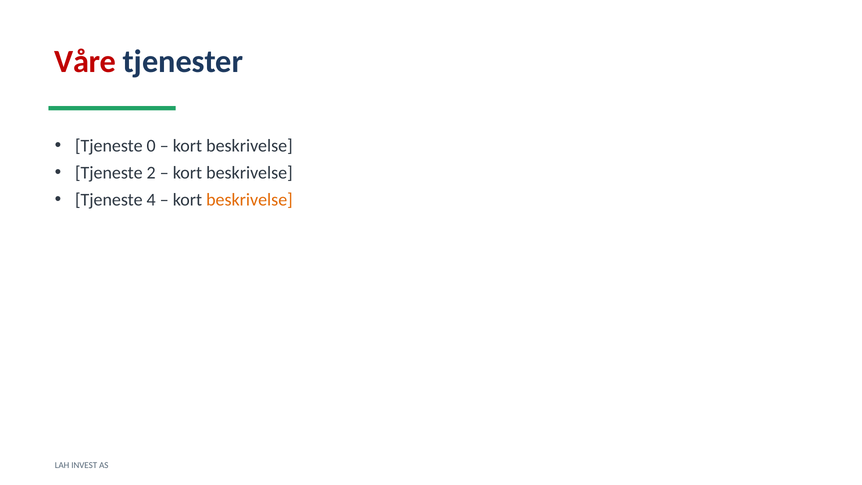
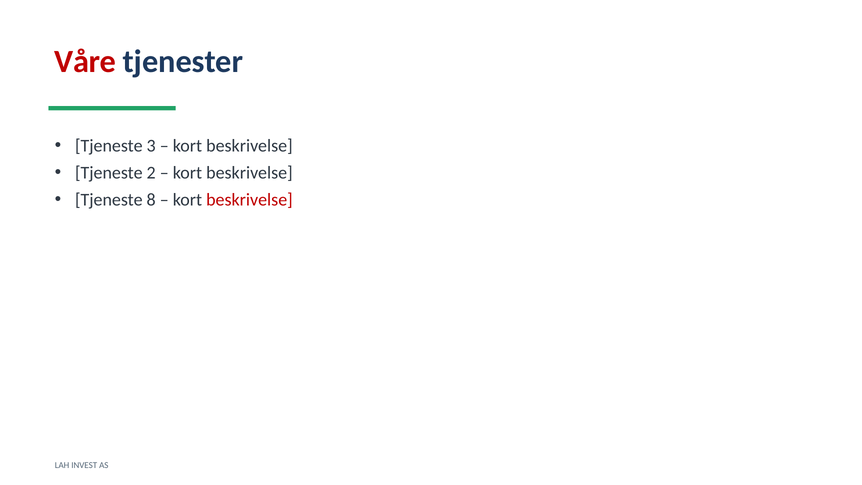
0: 0 -> 3 (151, 146)
4: 4 -> 8 (151, 200)
beskrivelse colour: orange -> red (249, 200)
